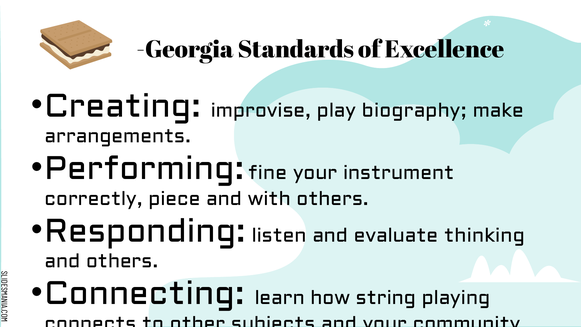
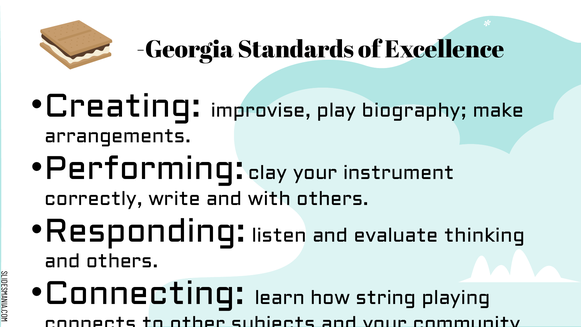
fine: fine -> clay (268, 173)
piece: piece -> write (174, 199)
